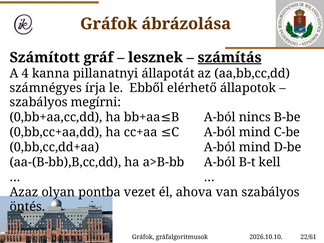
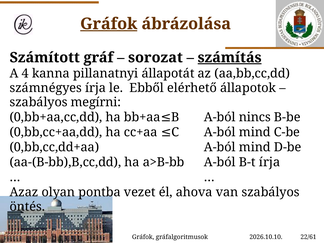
Gráfok underline: none -> present (109, 24)
lesznek: lesznek -> sorozat (155, 58)
B-t kell: kell -> írja (270, 162)
